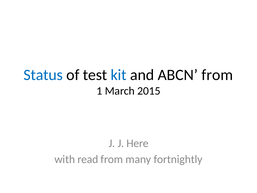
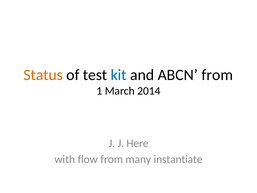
Status colour: blue -> orange (43, 75)
2015: 2015 -> 2014 (149, 91)
read: read -> flow (88, 159)
fortnightly: fortnightly -> instantiate (178, 159)
